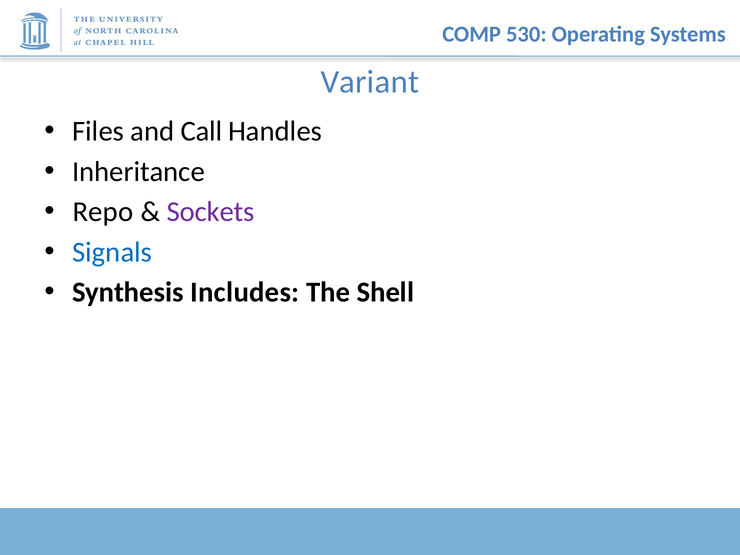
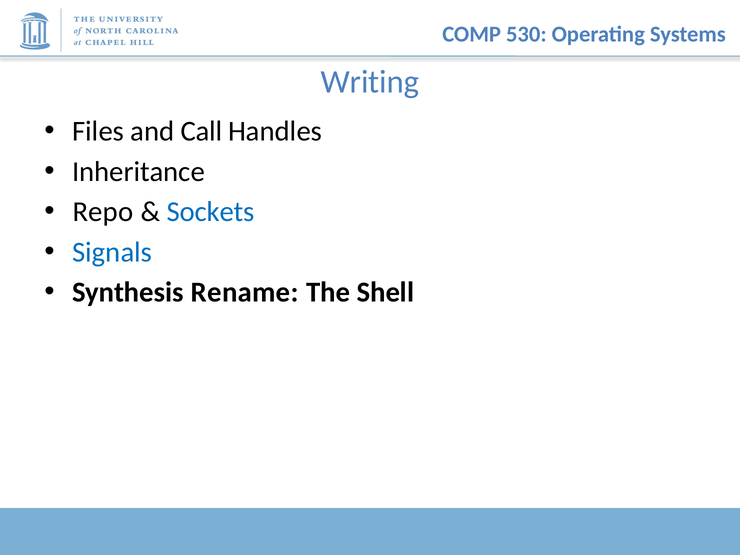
Variant: Variant -> Writing (370, 82)
Sockets colour: purple -> blue (211, 212)
Includes: Includes -> Rename (245, 292)
